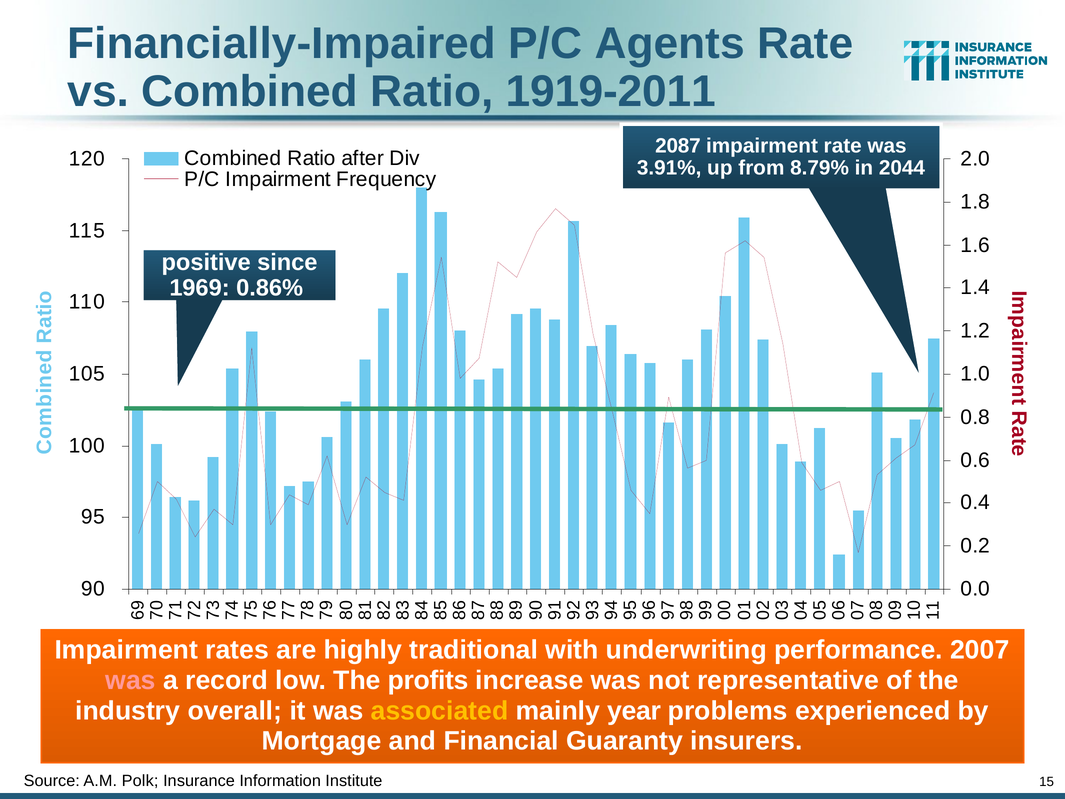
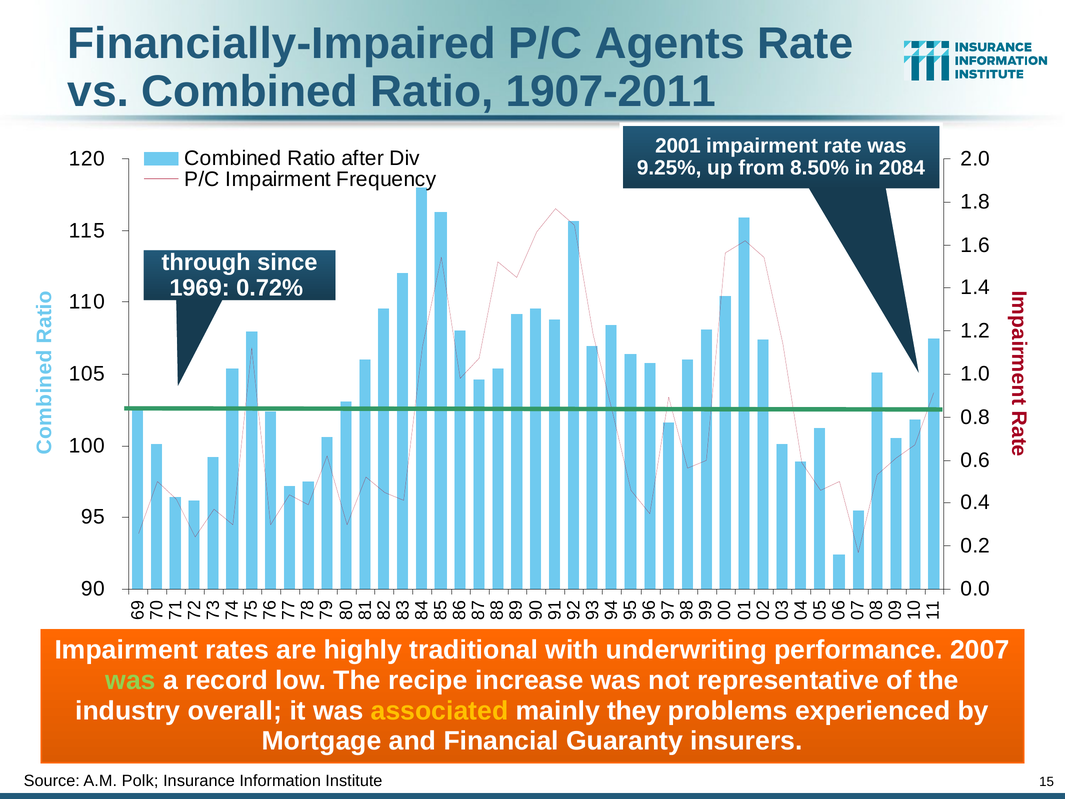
1919-2011: 1919-2011 -> 1907-2011 (611, 91)
2087: 2087 -> 2001 (678, 146)
3.91%: 3.91% -> 9.25% (669, 168)
8.79%: 8.79% -> 8.50% (820, 168)
2044: 2044 -> 2084 (902, 168)
positive: positive -> through (206, 262)
0.86%: 0.86% -> 0.72% (270, 288)
was colour: pink -> light green (131, 680)
profits: profits -> recipe (428, 680)
year: year -> they (634, 711)
